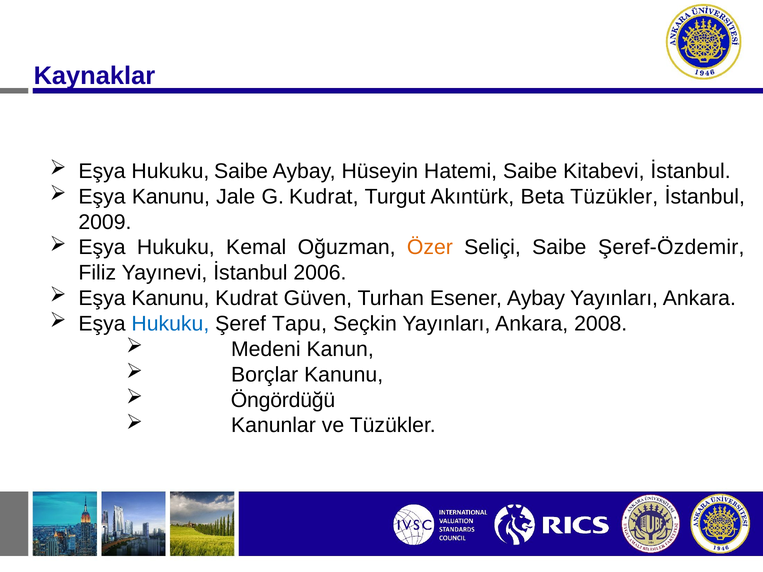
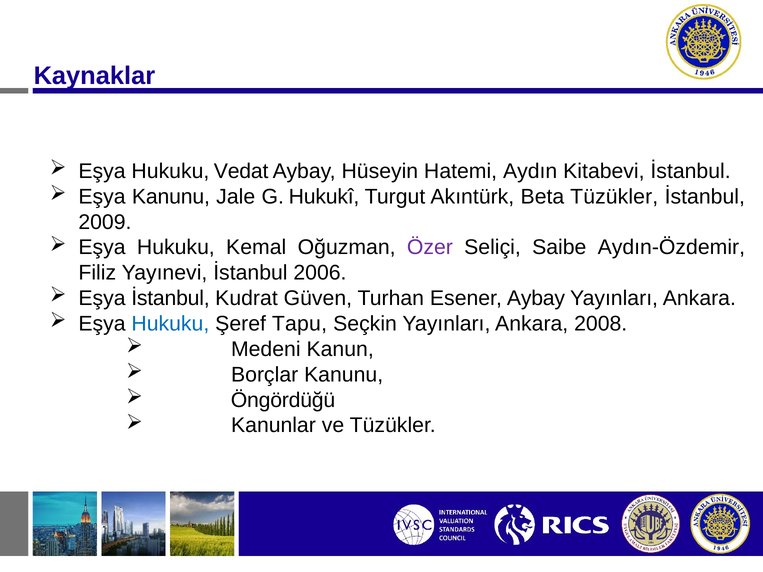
Hukuku Saibe: Saibe -> Vedat (241, 171)
Hatemi Saibe: Saibe -> Aydın (530, 171)
G Kudrat: Kudrat -> Hukukî (324, 197)
Özer colour: orange -> purple (430, 248)
Şeref-Özdemir: Şeref-Özdemir -> Aydın-Özdemir (671, 248)
Kanunu: Kanunu -> İstanbul (170, 298)
